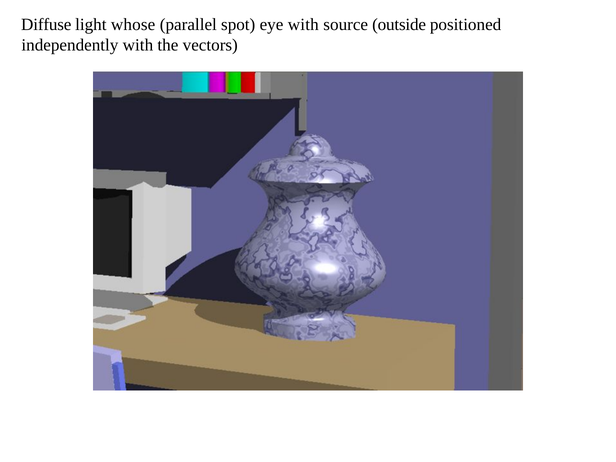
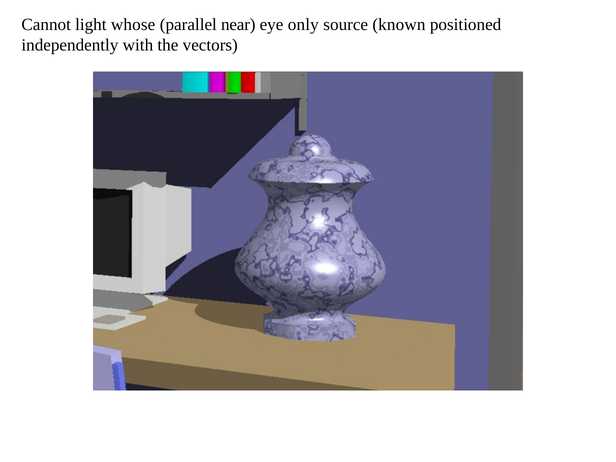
Diffuse: Diffuse -> Cannot (46, 25)
spot: spot -> near (238, 25)
eye with: with -> only (303, 25)
outside: outside -> known (399, 25)
